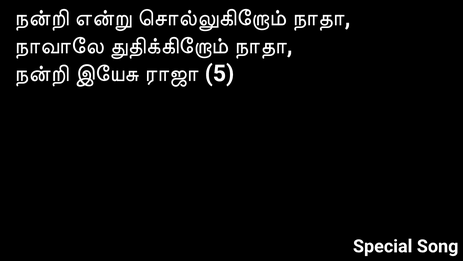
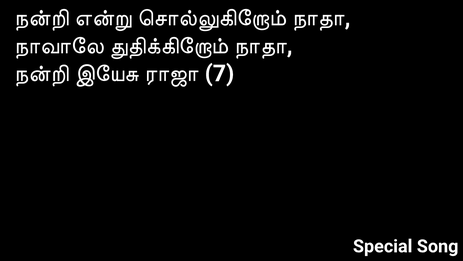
5: 5 -> 7 (219, 73)
